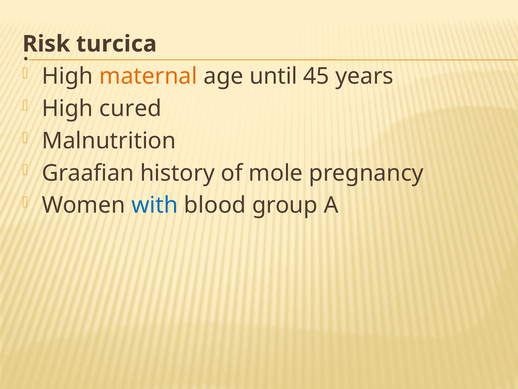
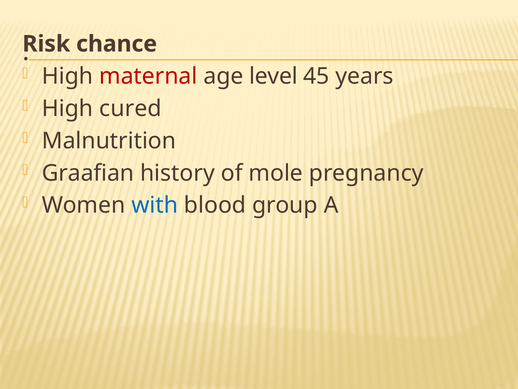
turcica: turcica -> chance (117, 44)
maternal colour: orange -> red (148, 76)
until: until -> level (273, 76)
